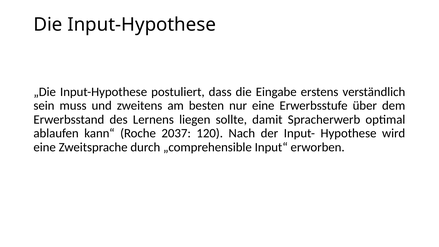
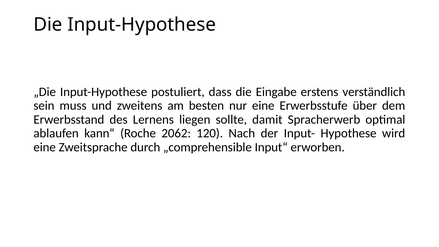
2037: 2037 -> 2062 (176, 133)
